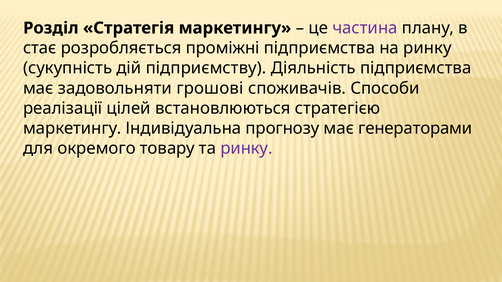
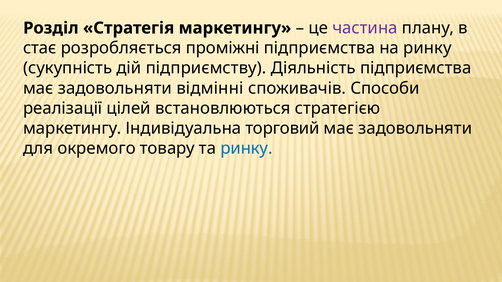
грошові: грошові -> відмінні (210, 88)
прогнозу: прогнозу -> торговий (282, 128)
генераторами: генераторами -> задовольняти (415, 128)
ринку colour: purple -> blue (246, 149)
